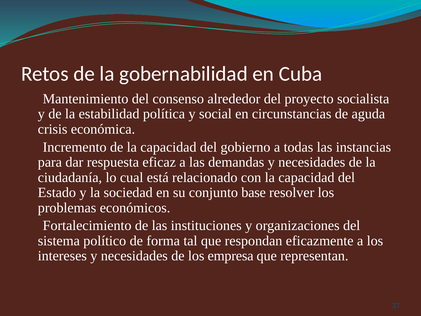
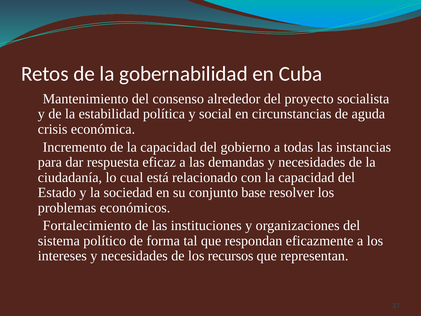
empresa: empresa -> recursos (231, 256)
